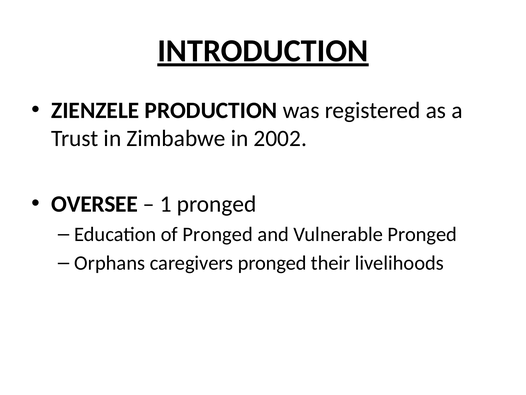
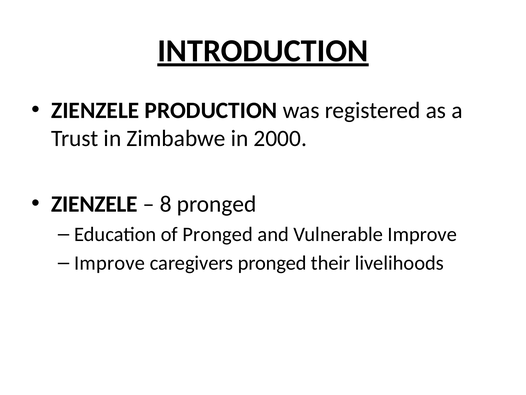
2002: 2002 -> 2000 (280, 138)
OVERSEE: OVERSEE -> ZIENZELE (94, 204)
1: 1 -> 8 (166, 204)
Vulnerable Pronged: Pronged -> Improve (422, 234)
Orphans: Orphans -> Improve (110, 263)
